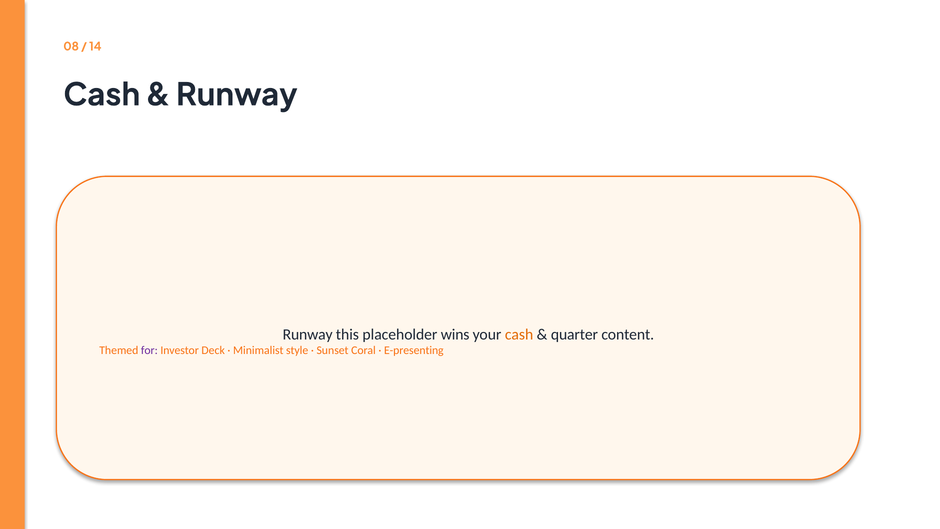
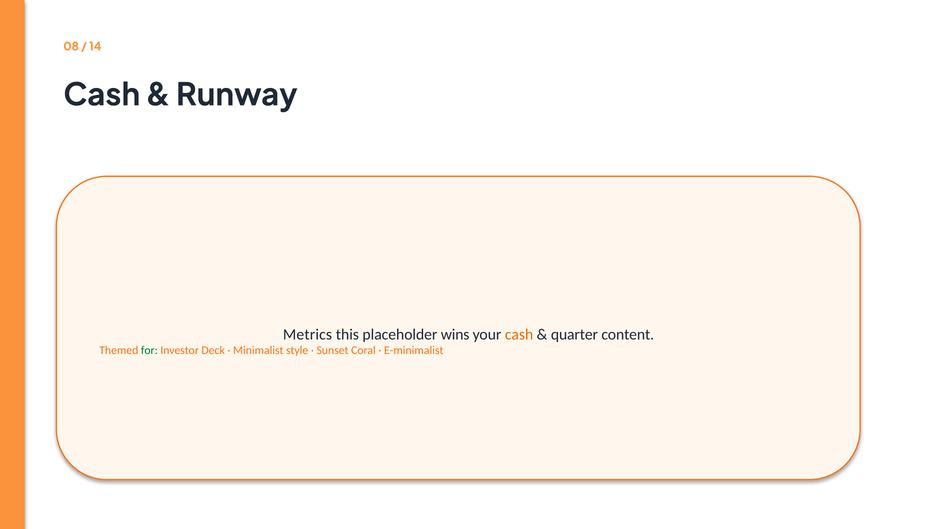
Runway: Runway -> Metrics (307, 334)
for colour: purple -> green (149, 350)
E-presenting: E-presenting -> E-minimalist (414, 350)
